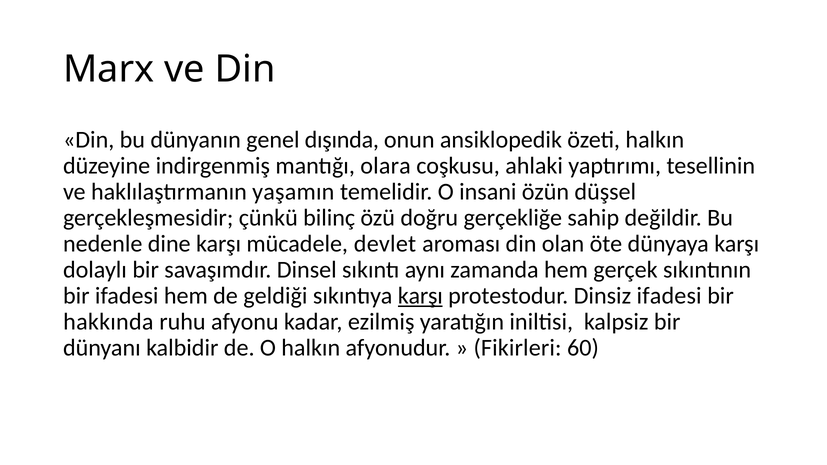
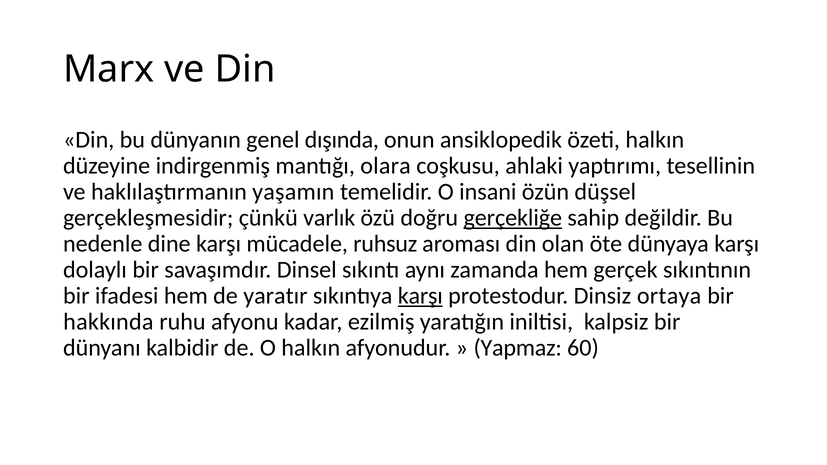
bilinç: bilinç -> varlık (329, 218)
gerçekliğe underline: none -> present (513, 218)
devlet: devlet -> ruhsuz (385, 244)
geldiği: geldiği -> yaratır (275, 296)
Dinsiz ifadesi: ifadesi -> ortaya (669, 296)
Fikirleri: Fikirleri -> Yapmaz (518, 348)
